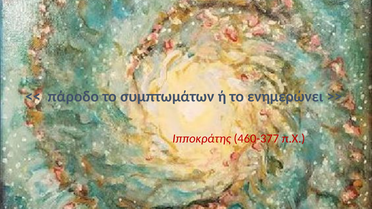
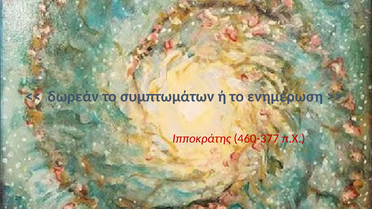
πάροδο: πάροδο -> δωρεάν (73, 97)
ενημερώνει: ενημερώνει -> ενημέρωση (285, 97)
